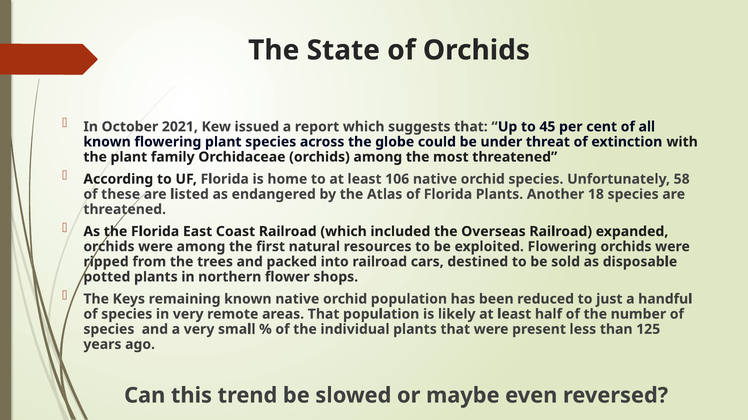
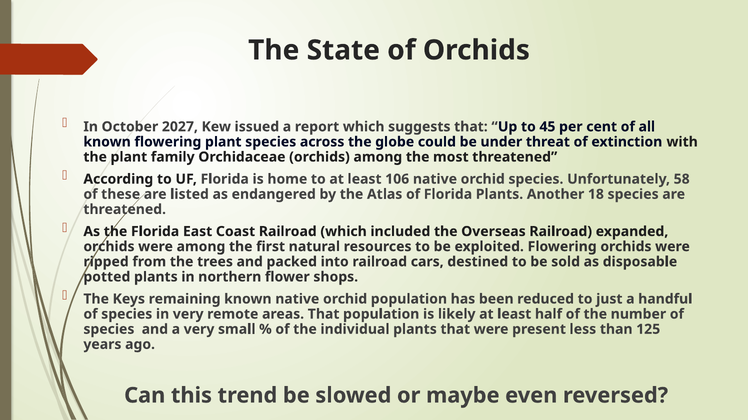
2021: 2021 -> 2027 (180, 127)
